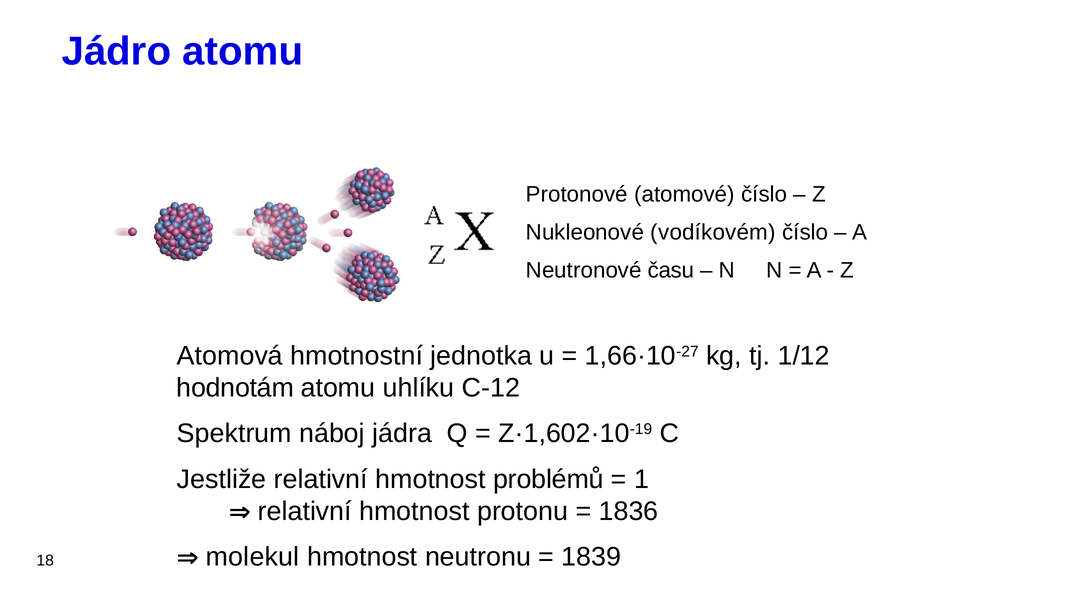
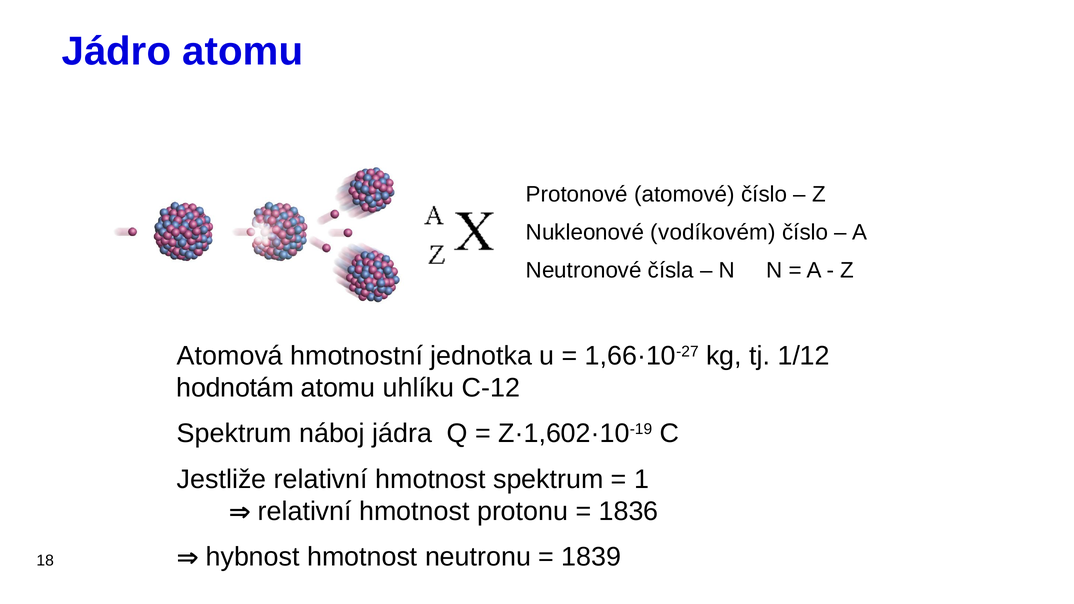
času: času -> čísla (671, 270)
hmotnost problémů: problémů -> spektrum (548, 479)
molekul: molekul -> hybnost (253, 557)
